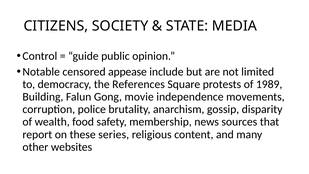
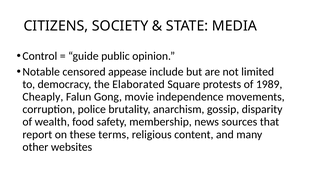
References: References -> Elaborated (138, 84)
Building: Building -> Cheaply (43, 97)
series: series -> terms (114, 134)
